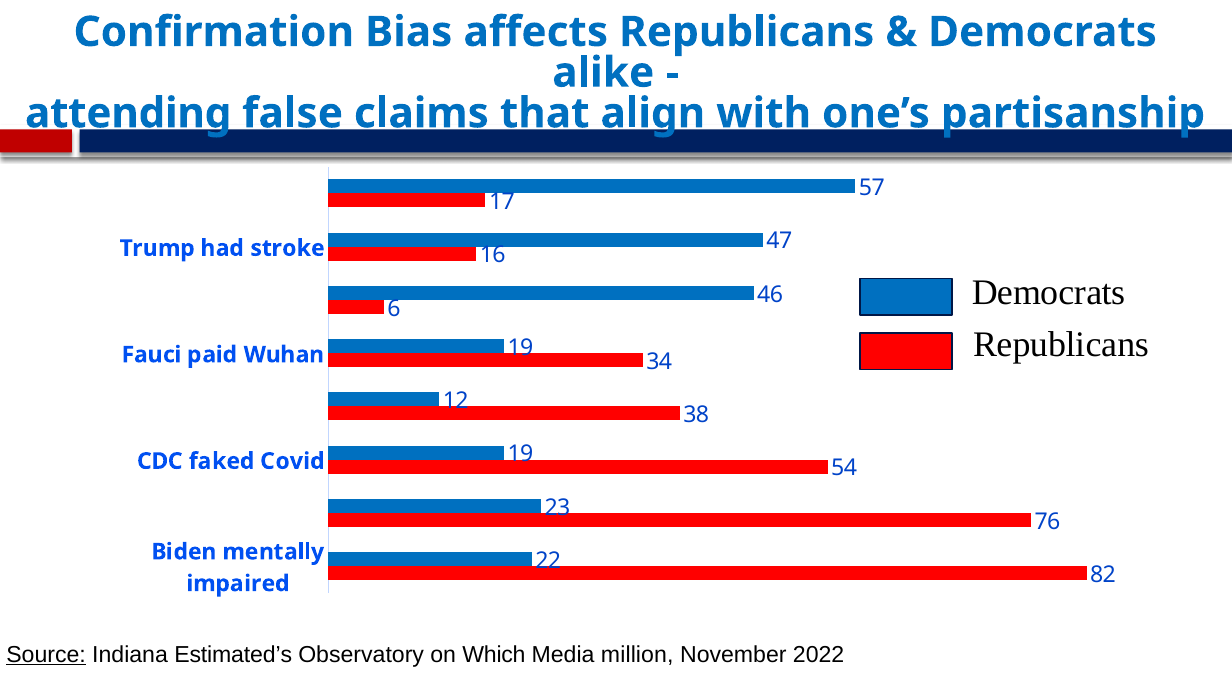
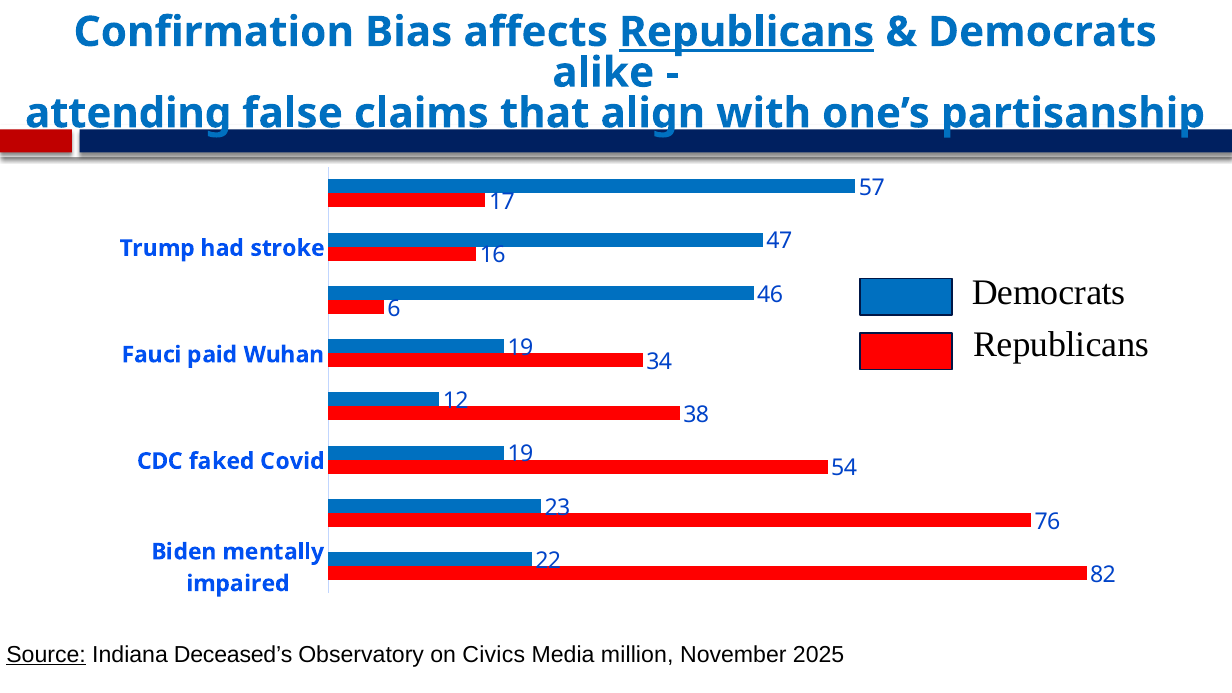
Republicans underline: none -> present (747, 32)
Estimated’s: Estimated’s -> Deceased’s (233, 655)
Which: Which -> Civics (494, 655)
2022: 2022 -> 2025 (819, 655)
